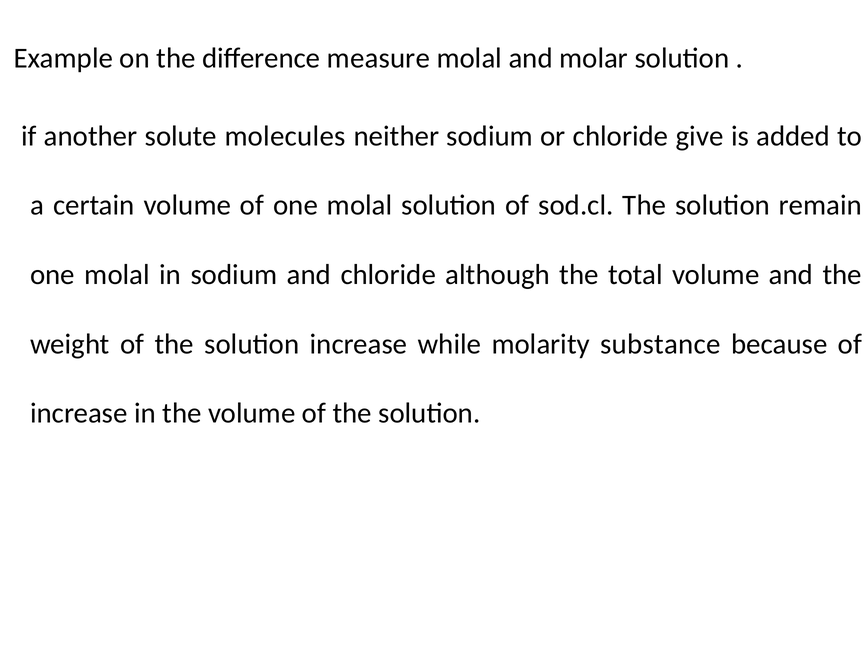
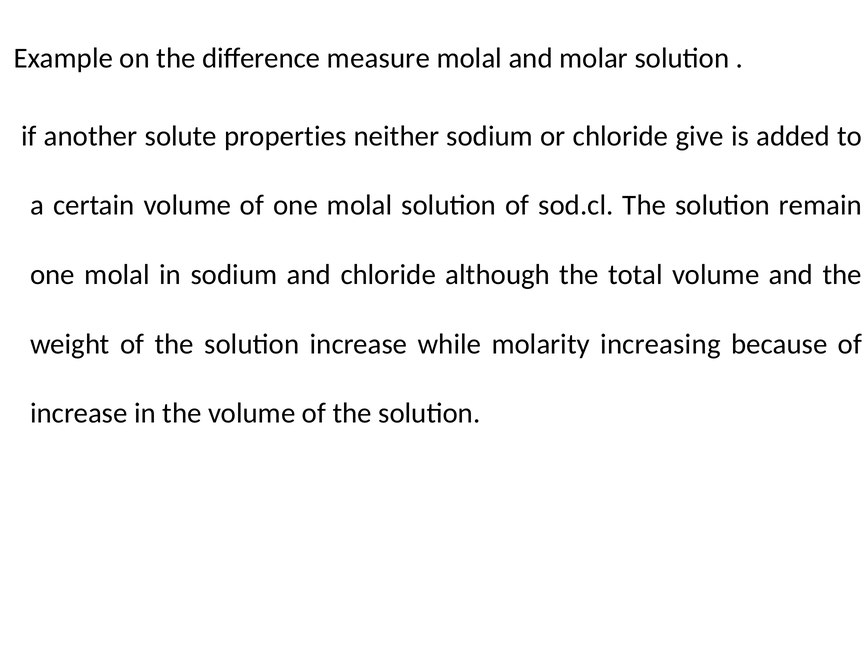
molecules: molecules -> properties (285, 136)
substance: substance -> increasing (660, 344)
